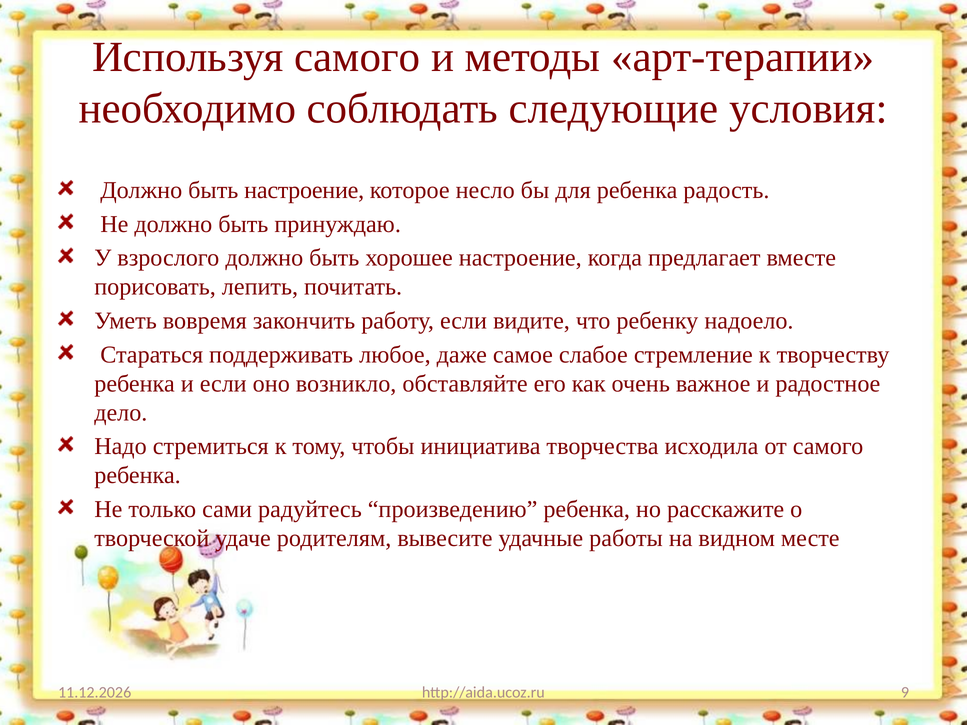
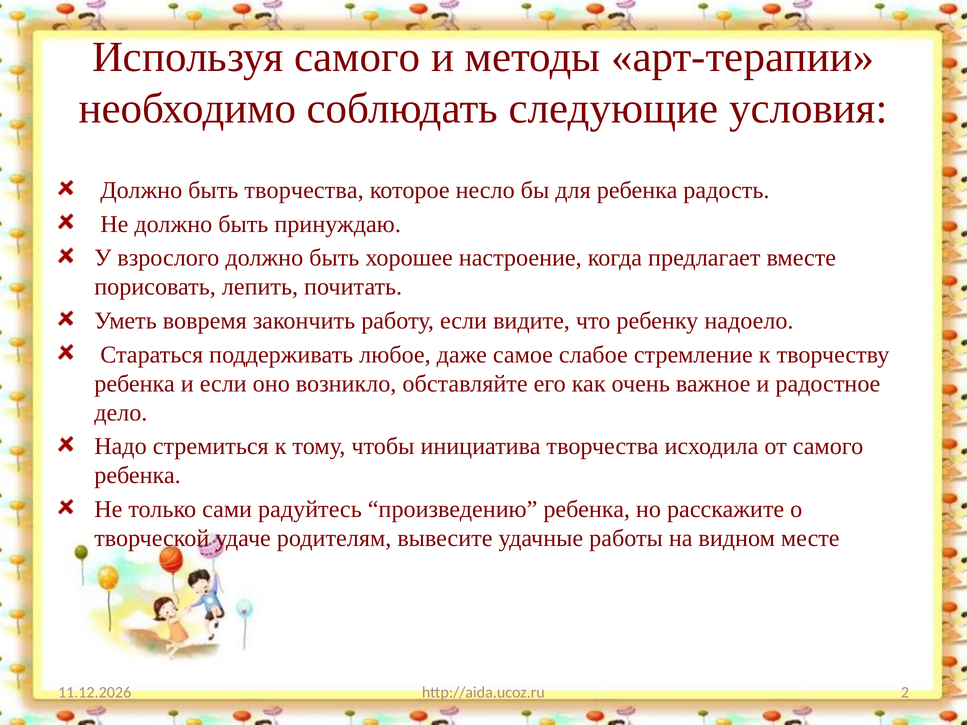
быть настроение: настроение -> творчества (304, 190)
9: 9 -> 2 (905, 692)
